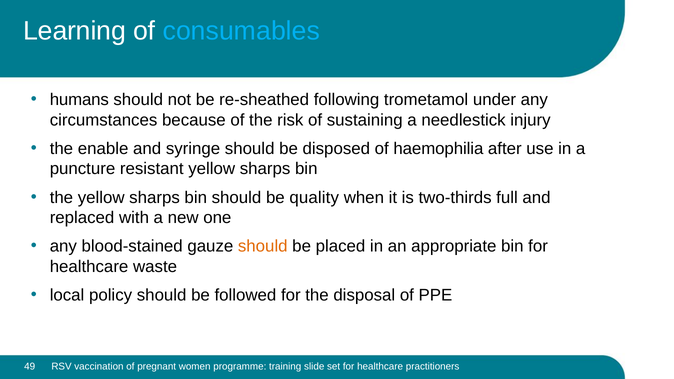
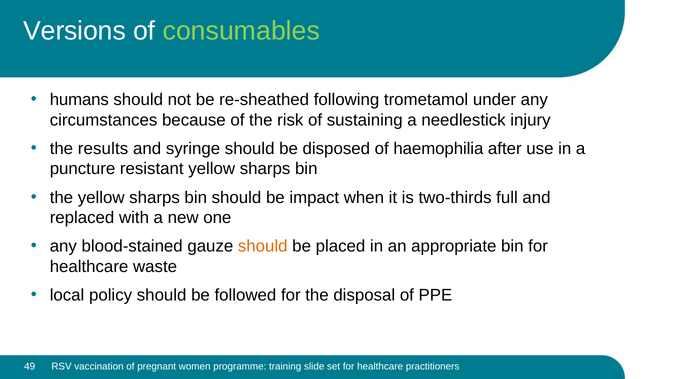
Learning: Learning -> Versions (75, 31)
consumables colour: light blue -> light green (241, 31)
enable: enable -> results (103, 149)
quality: quality -> impact (314, 198)
